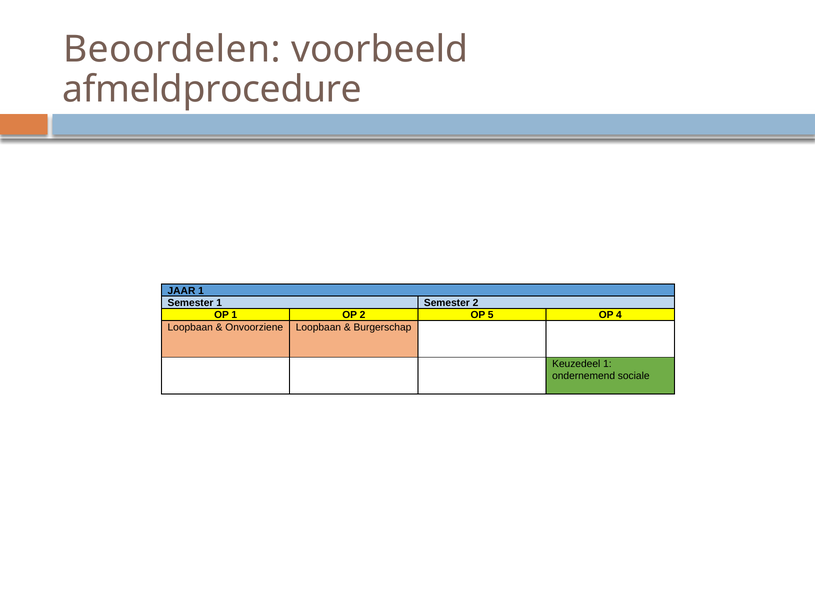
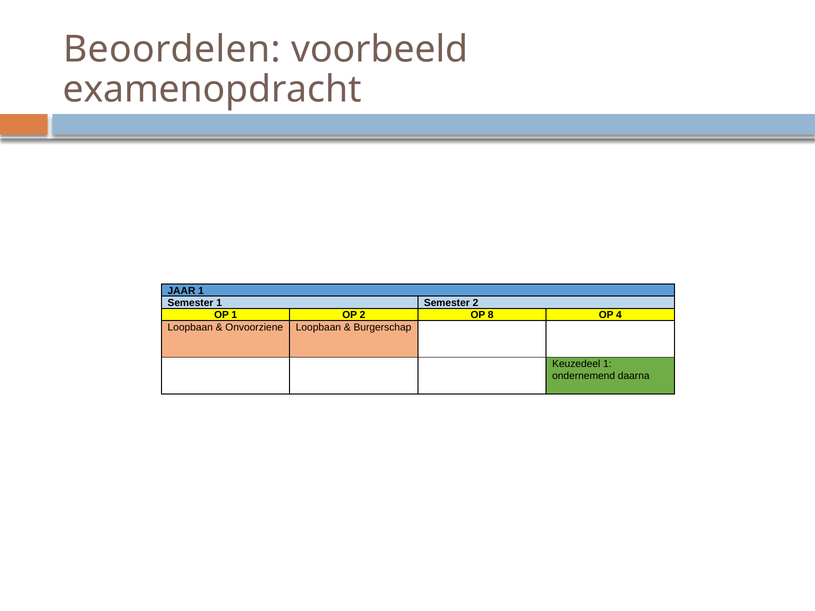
afmeldprocedure: afmeldprocedure -> examenopdracht (212, 90)
5: 5 -> 8 (491, 315)
sociale: sociale -> daarna (634, 376)
